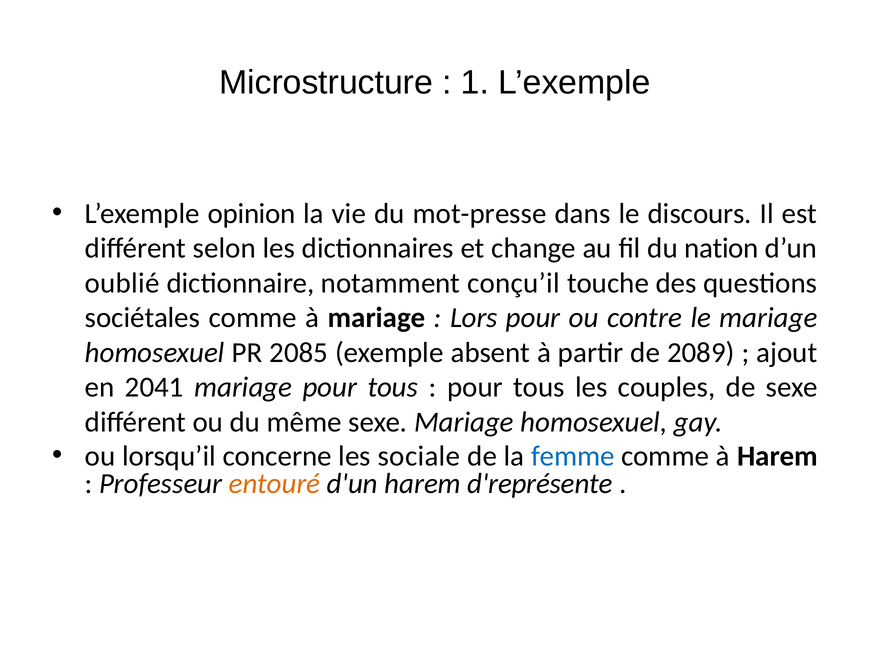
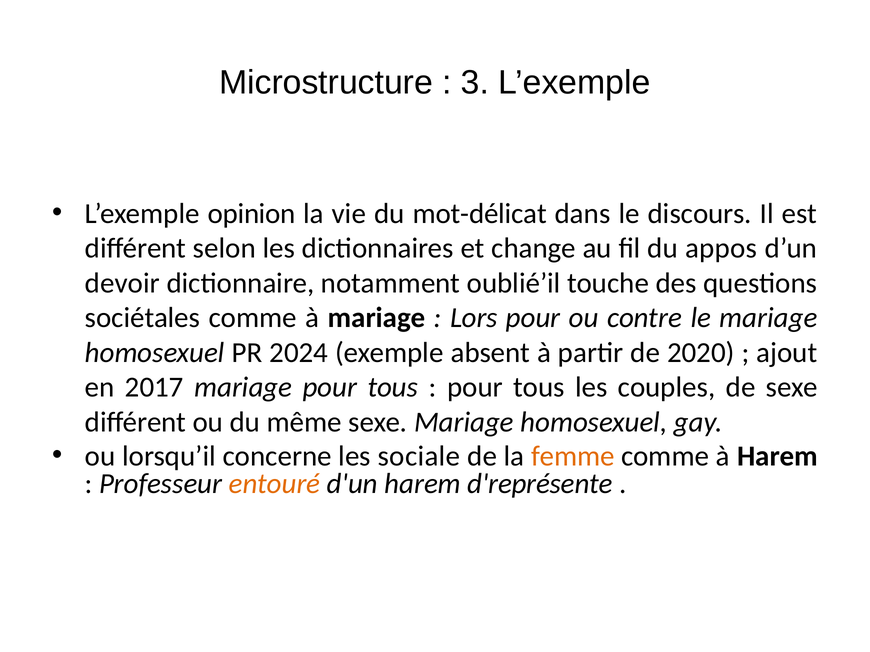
1: 1 -> 3 (475, 83)
mot-presse: mot-presse -> mot-délicat (480, 214)
nation: nation -> appos (721, 248)
oublié: oublié -> devoir (122, 283)
conçu’il: conçu’il -> oublié’il (514, 283)
2085: 2085 -> 2024 (299, 353)
2089: 2089 -> 2020 (701, 353)
2041: 2041 -> 2017 (154, 388)
femme colour: blue -> orange (573, 456)
